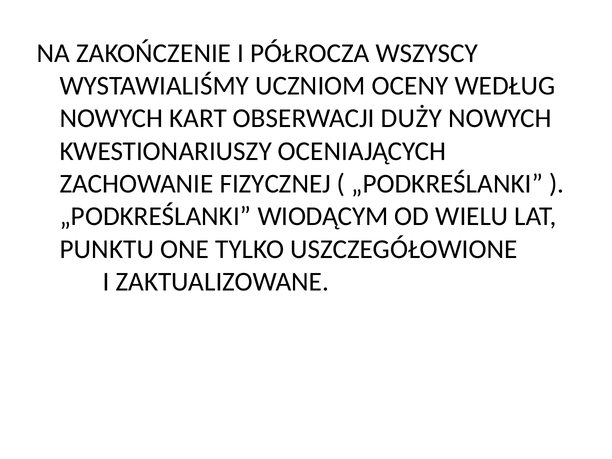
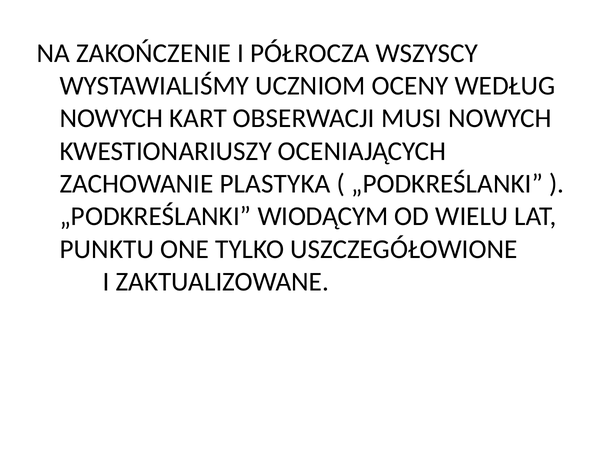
DUŻY: DUŻY -> MUSI (411, 118)
FIZYCZNEJ: FIZYCZNEJ -> PLASTYKA (275, 184)
